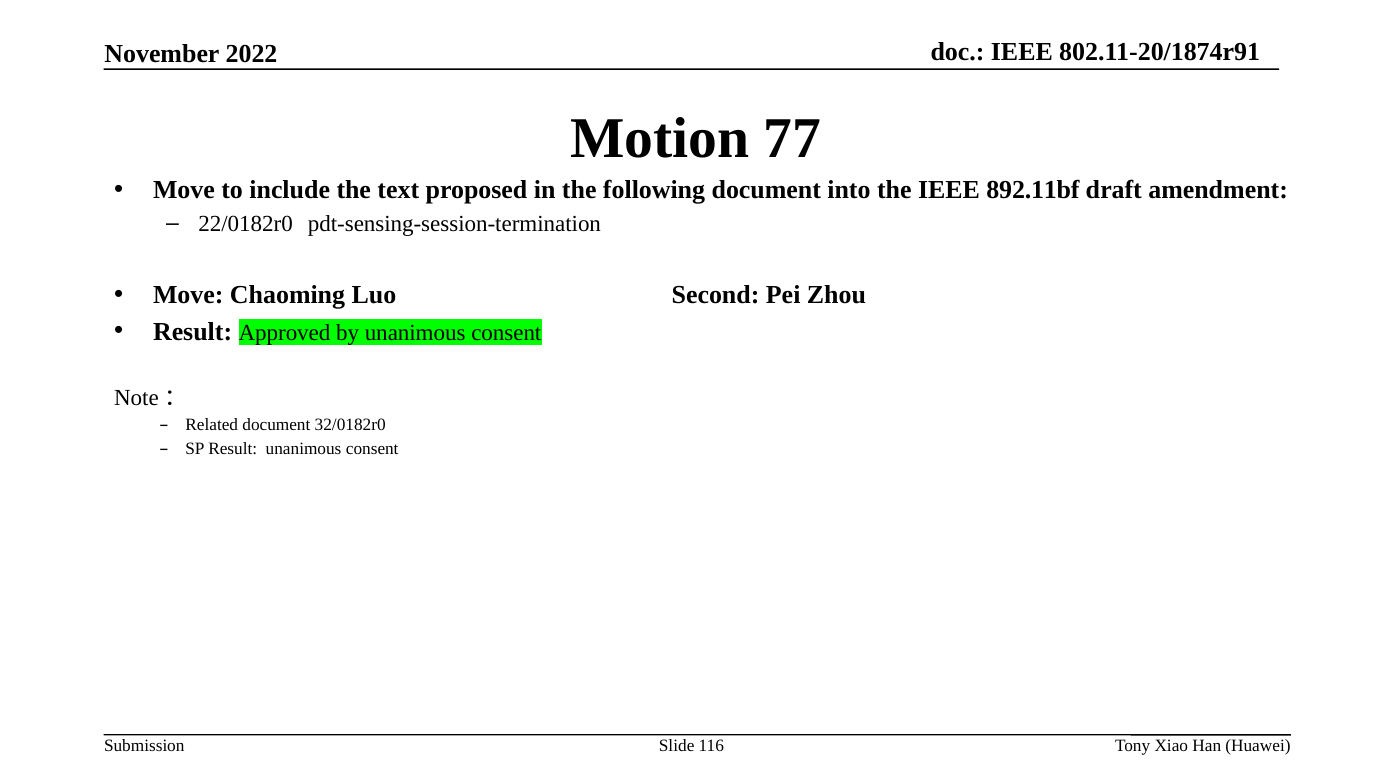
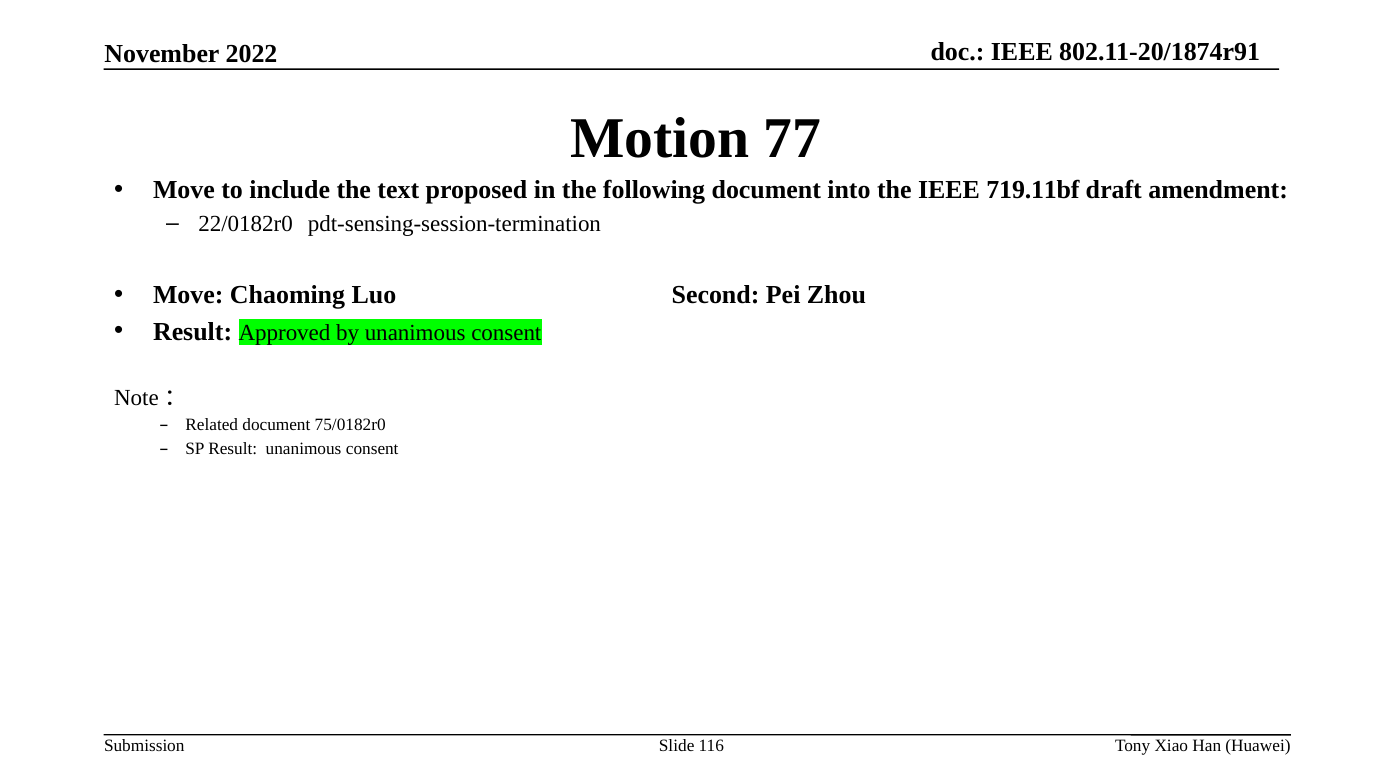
892.11bf: 892.11bf -> 719.11bf (1033, 190)
32/0182r0: 32/0182r0 -> 75/0182r0 (350, 425)
